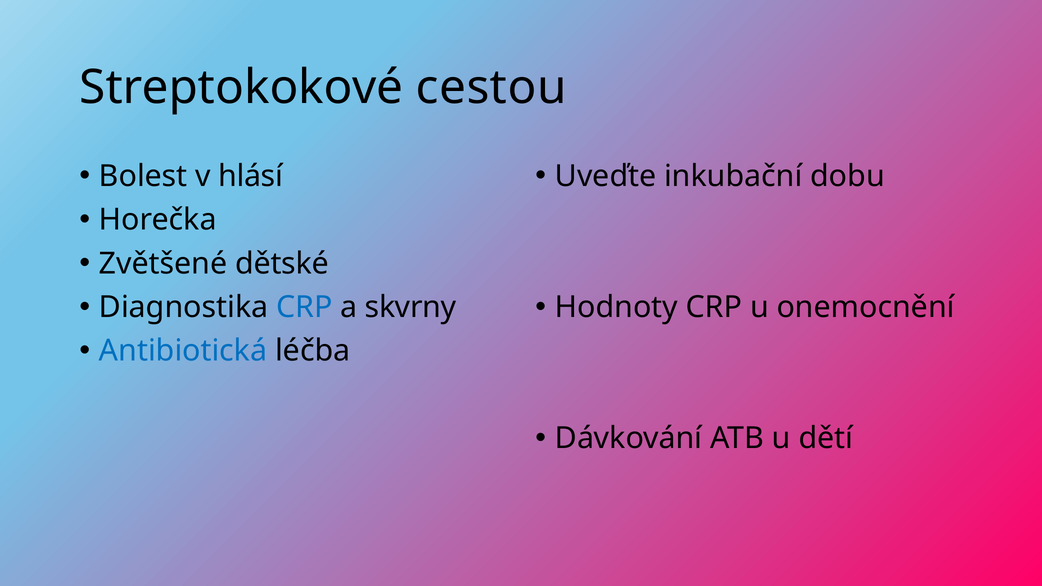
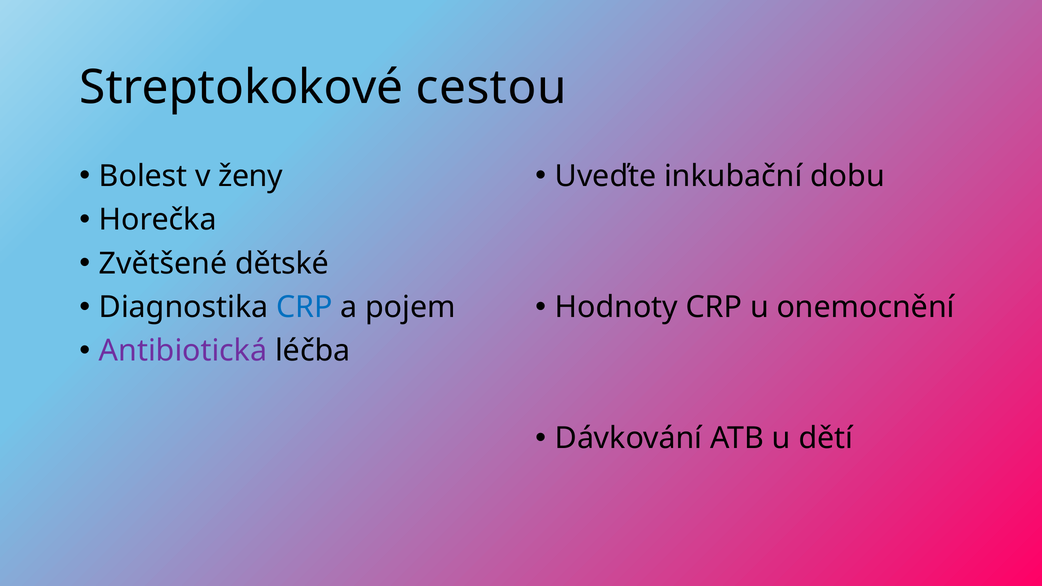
hlásí: hlásí -> ženy (251, 176)
skvrny: skvrny -> pojem (410, 307)
Antibiotická colour: blue -> purple (183, 351)
